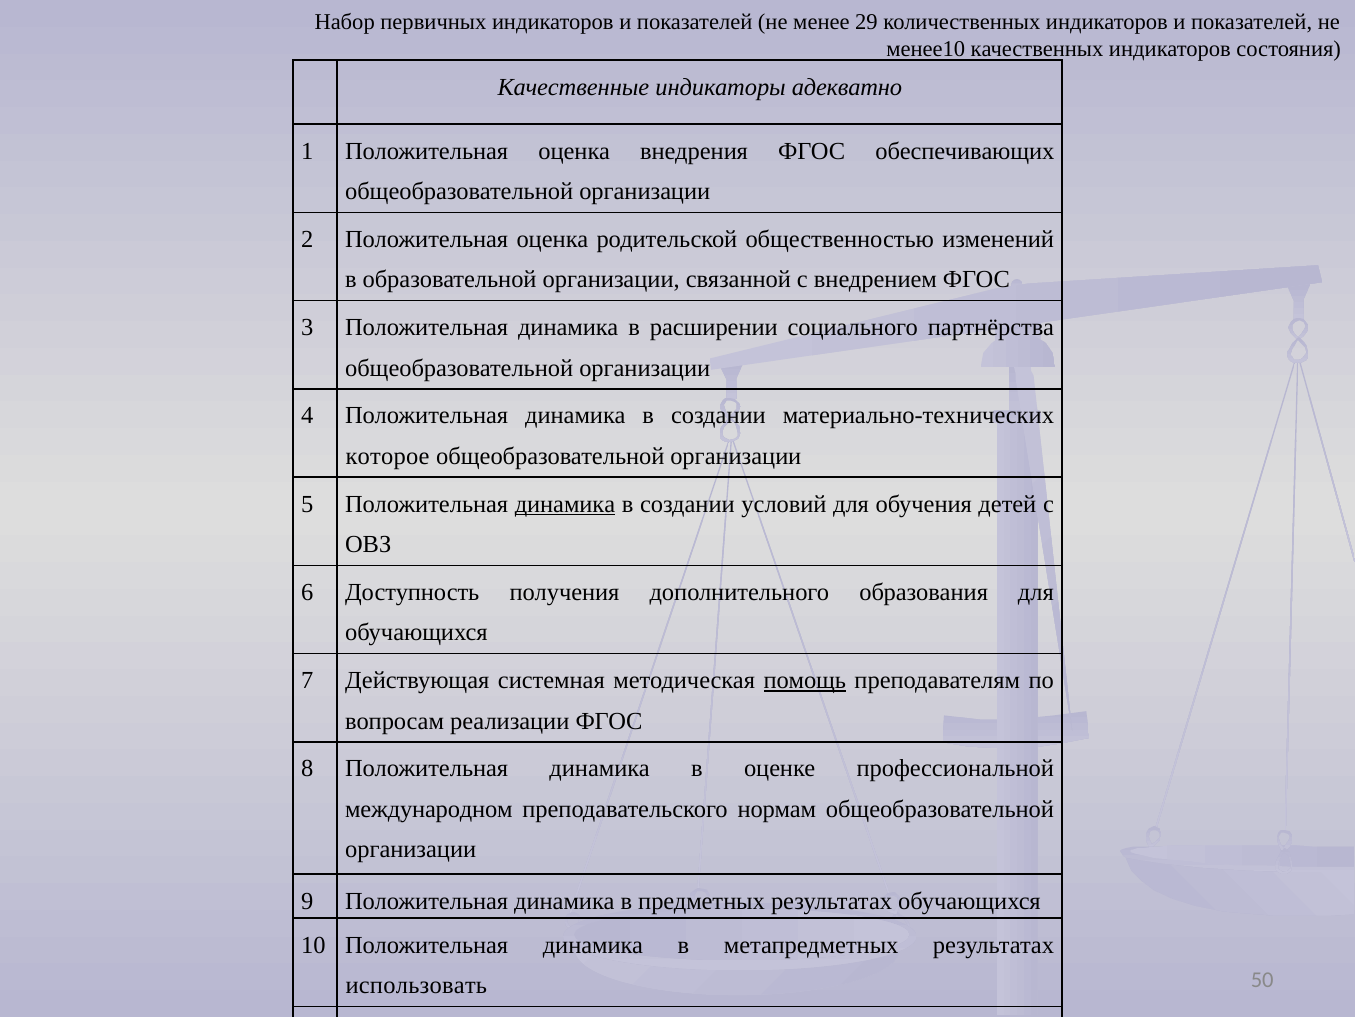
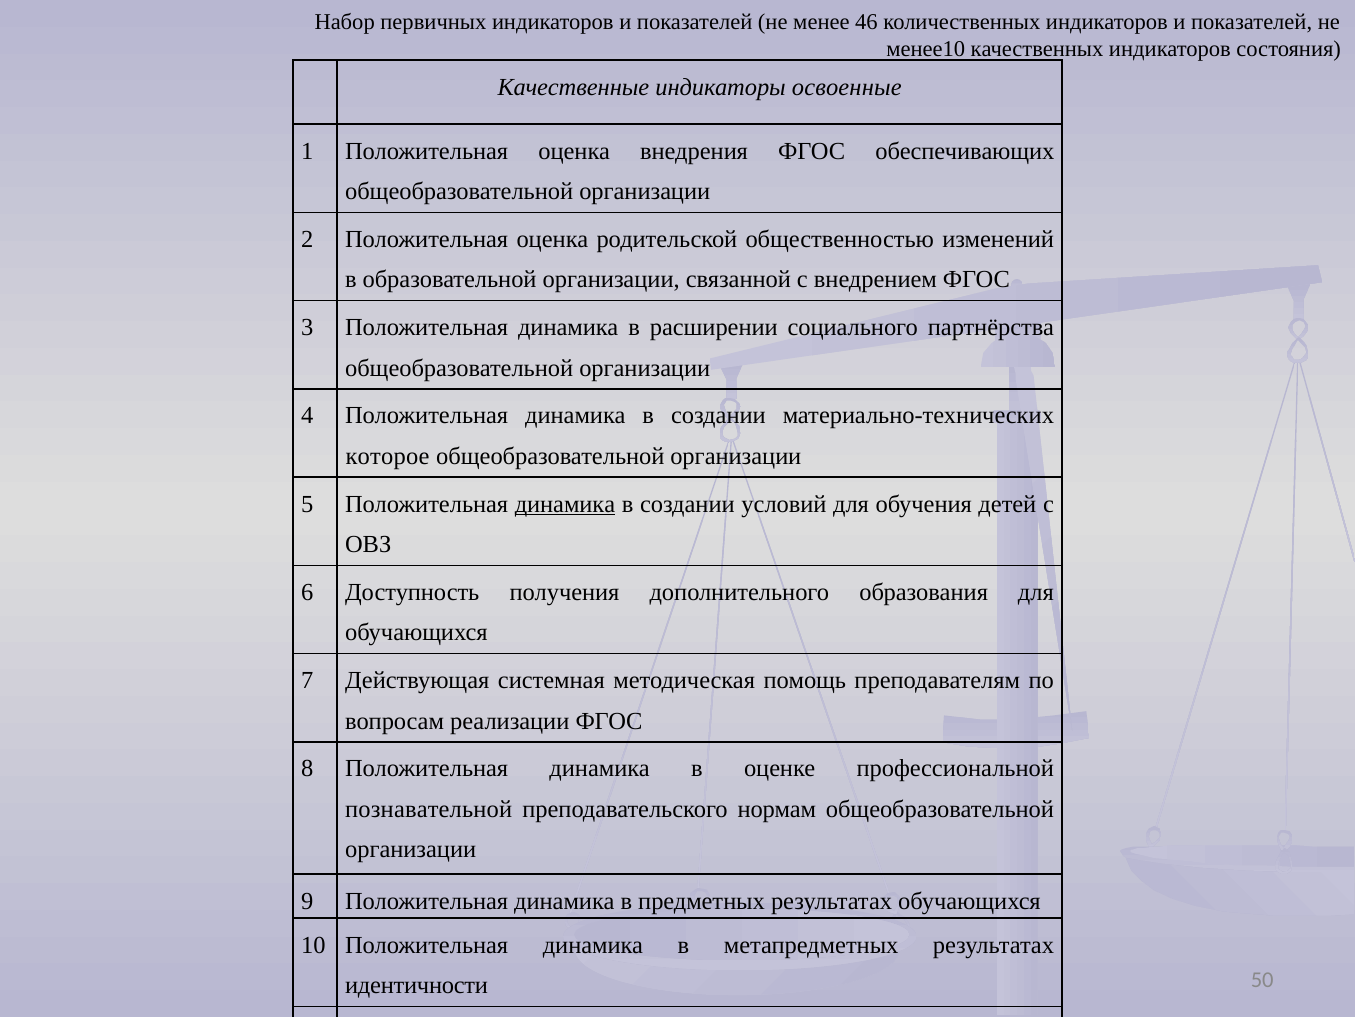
29: 29 -> 46 (867, 22)
адекватно: адекватно -> освоенные (847, 87)
помощь underline: present -> none (805, 680)
международном: международном -> познавательной (429, 809)
использовать: использовать -> идентичности (417, 985)
